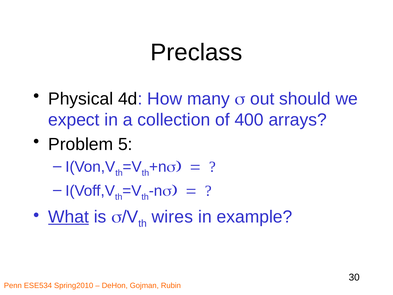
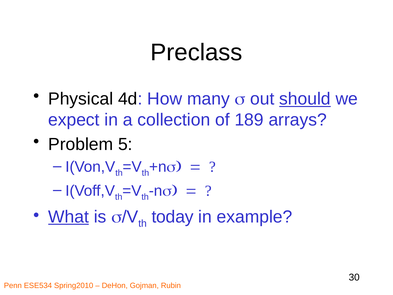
should underline: none -> present (305, 99)
400: 400 -> 189 (249, 120)
wires: wires -> today (173, 217)
